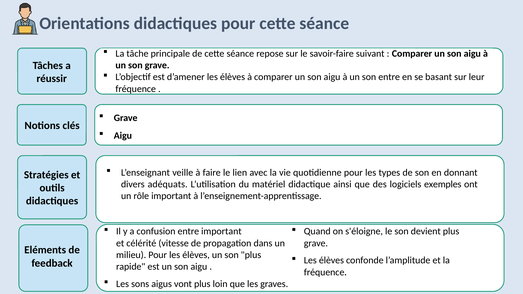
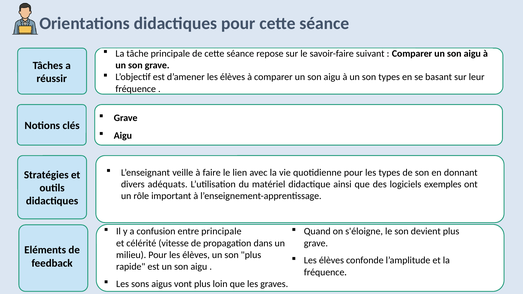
son entre: entre -> types (389, 77)
entre important: important -> principale (221, 232)
